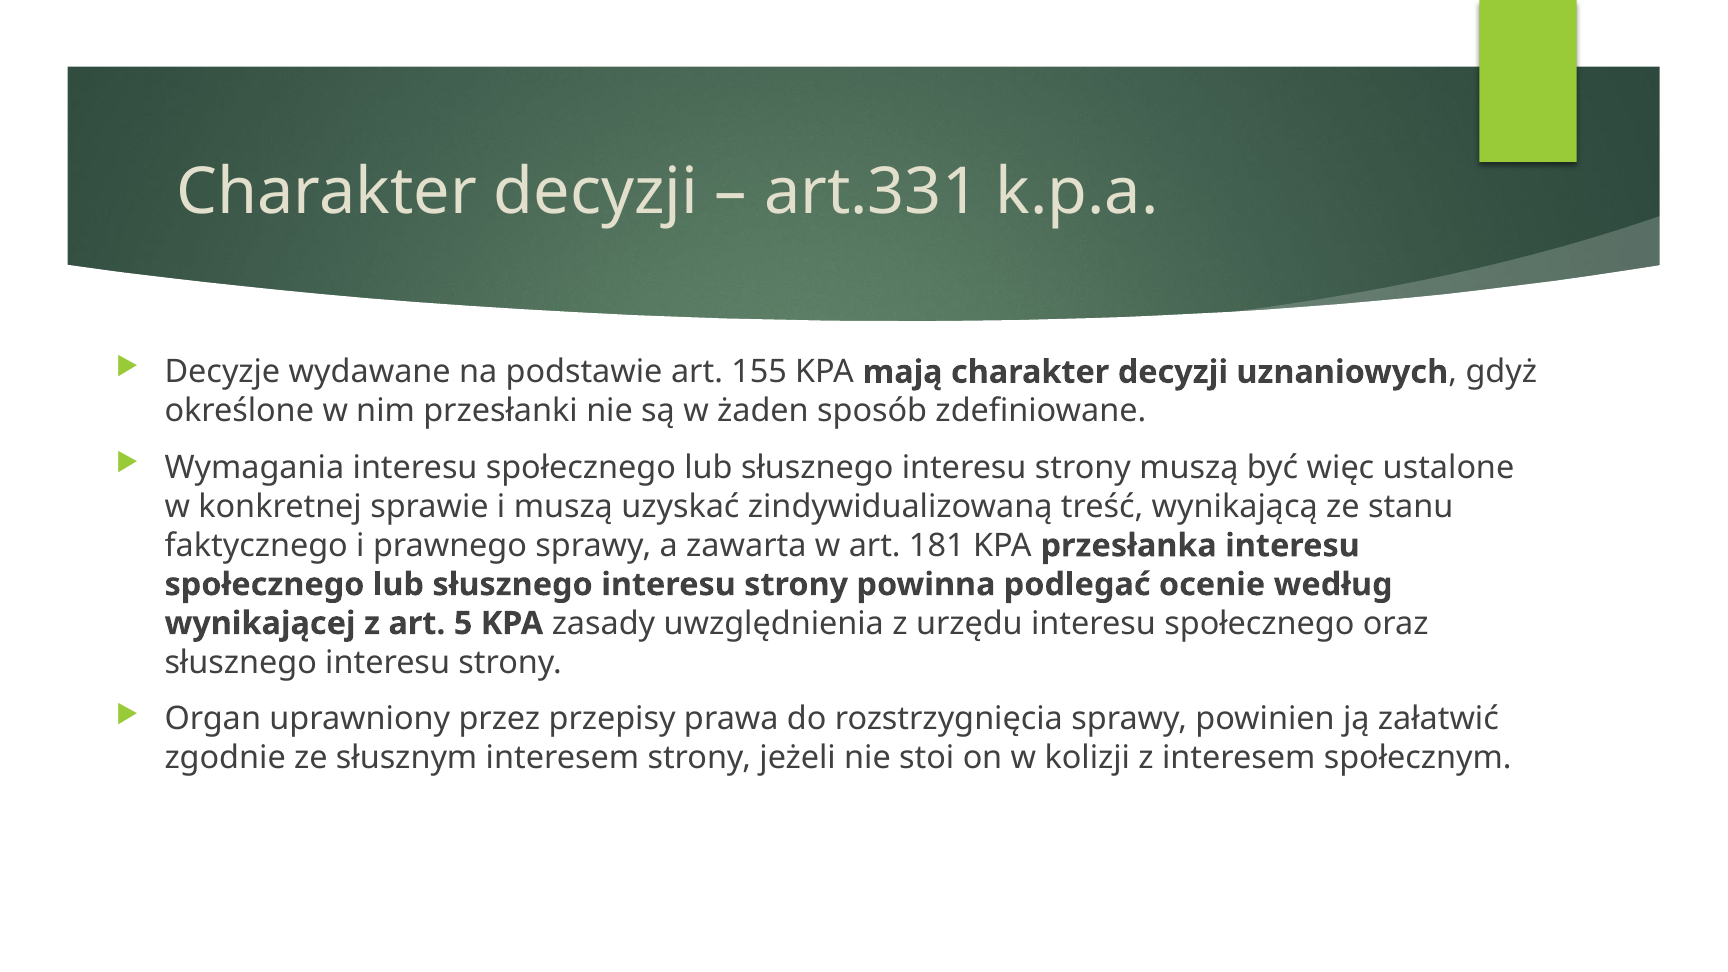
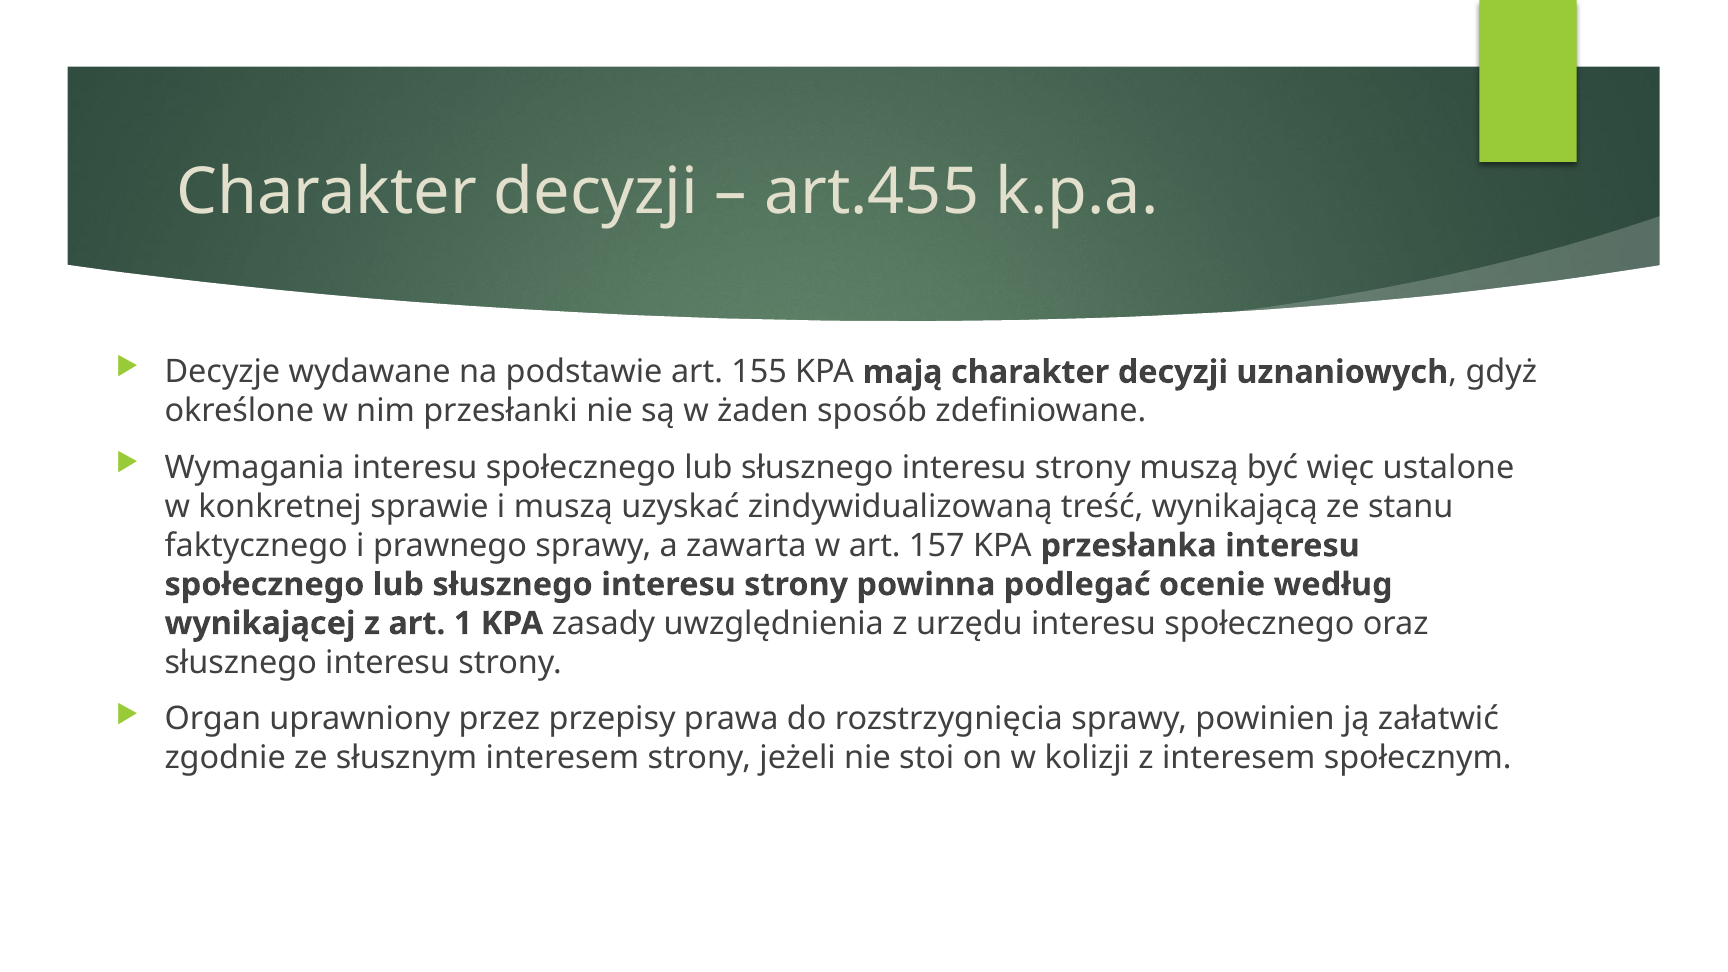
art.331: art.331 -> art.455 (872, 193)
181: 181 -> 157 (937, 546)
5: 5 -> 1 (463, 623)
